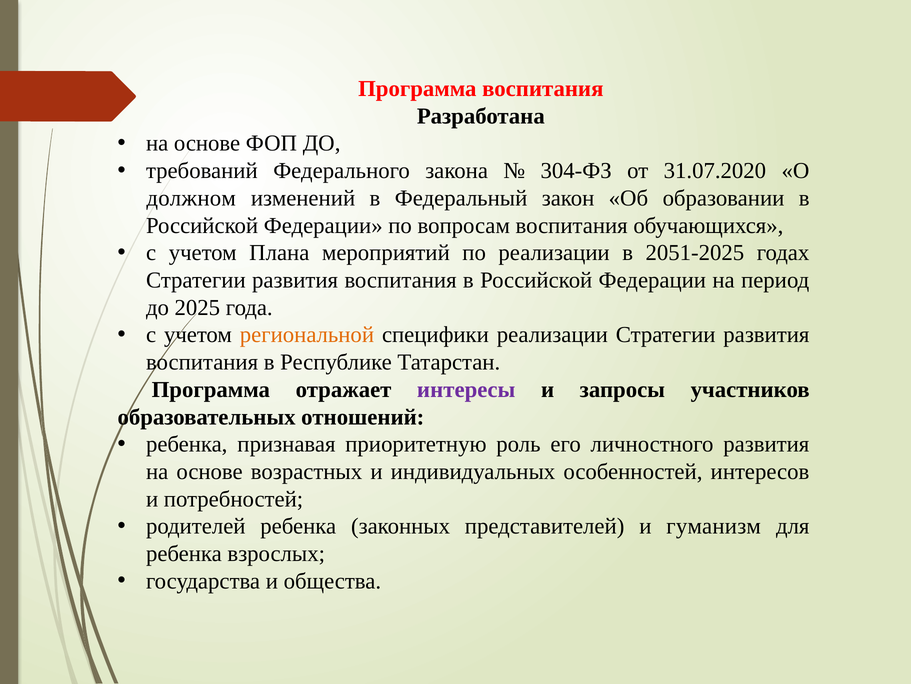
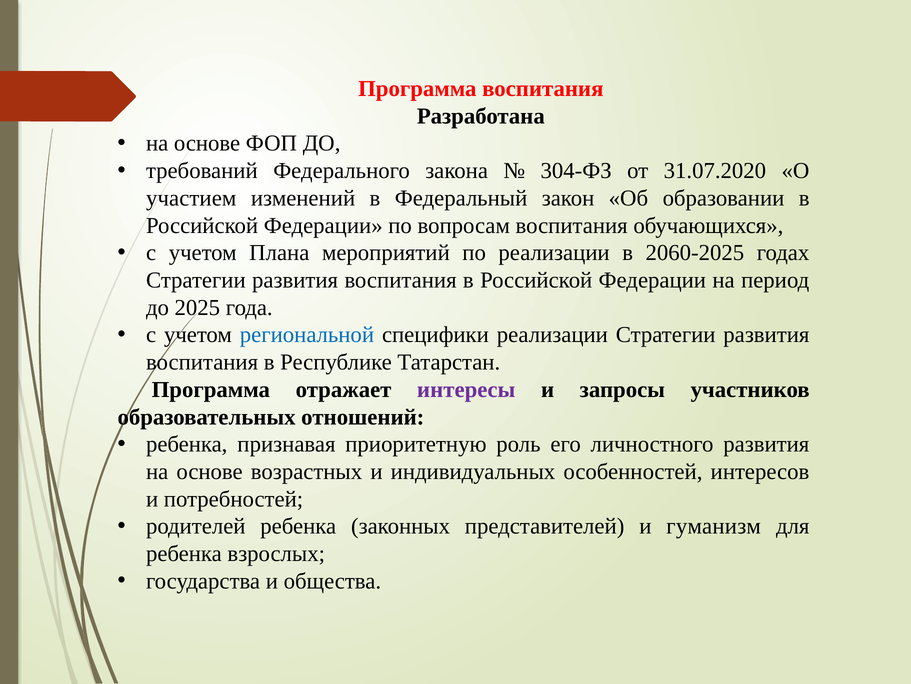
должном: должном -> участием (191, 198)
2051-2025: 2051-2025 -> 2060-2025 (695, 253)
региональной colour: orange -> blue (307, 335)
